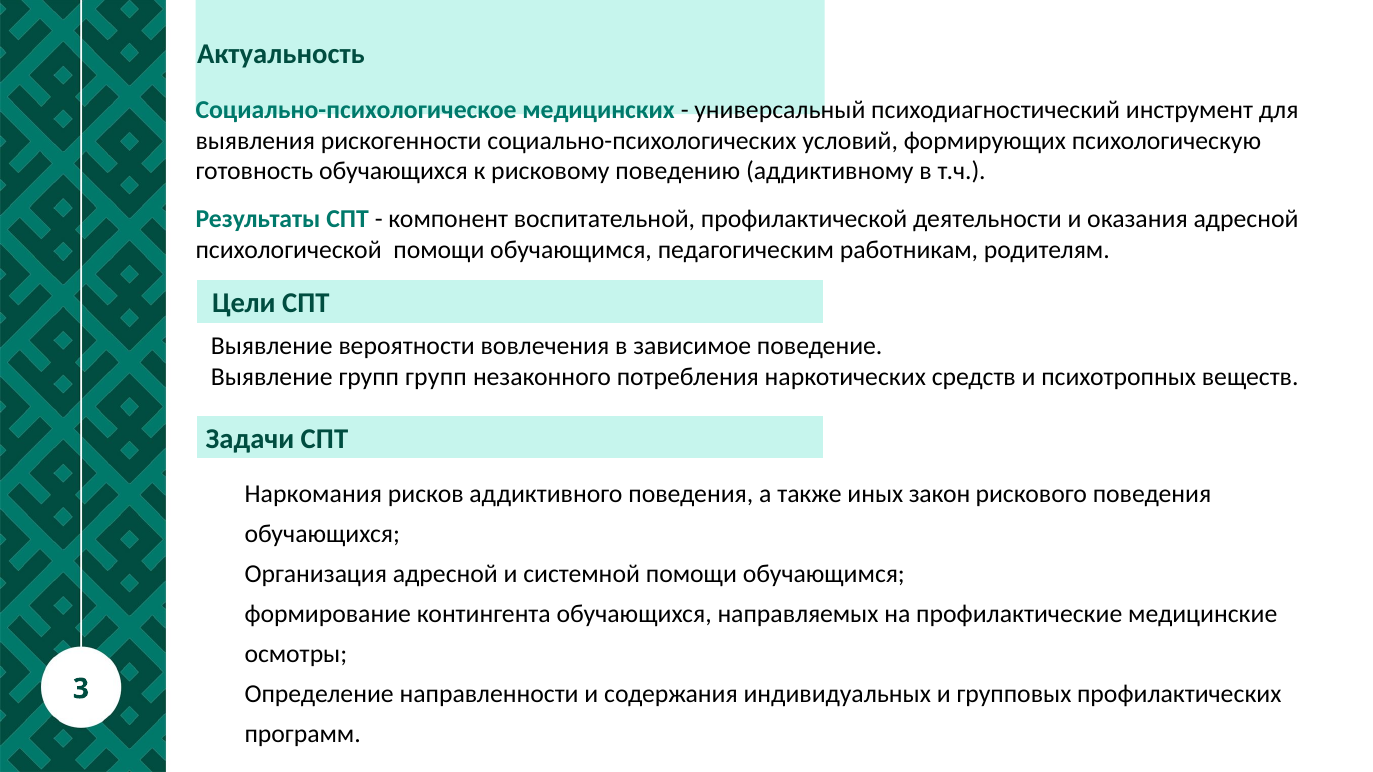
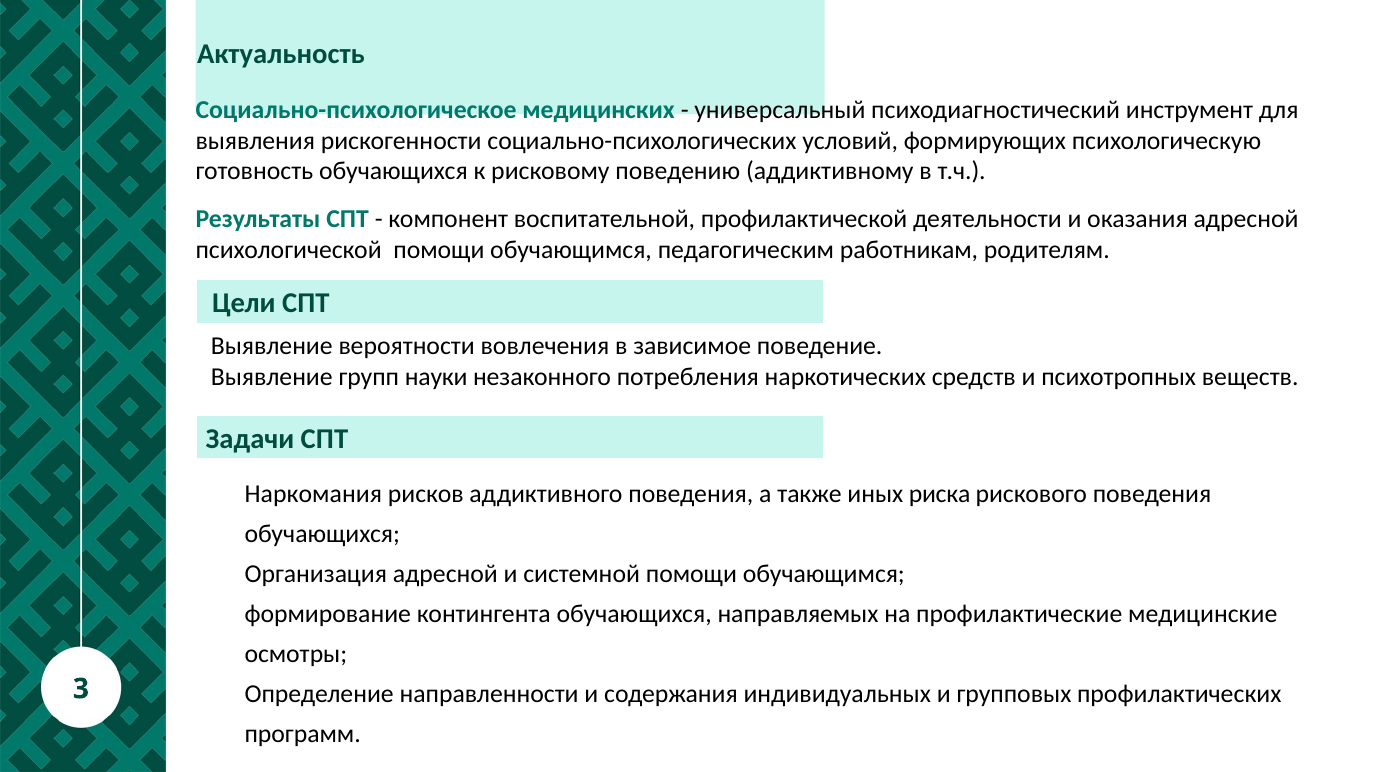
групп групп: групп -> науки (436, 378)
закон: закон -> риска (940, 494)
